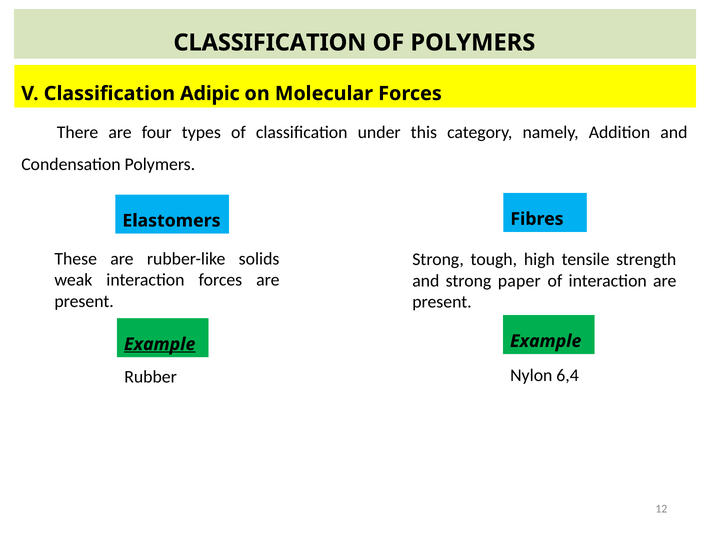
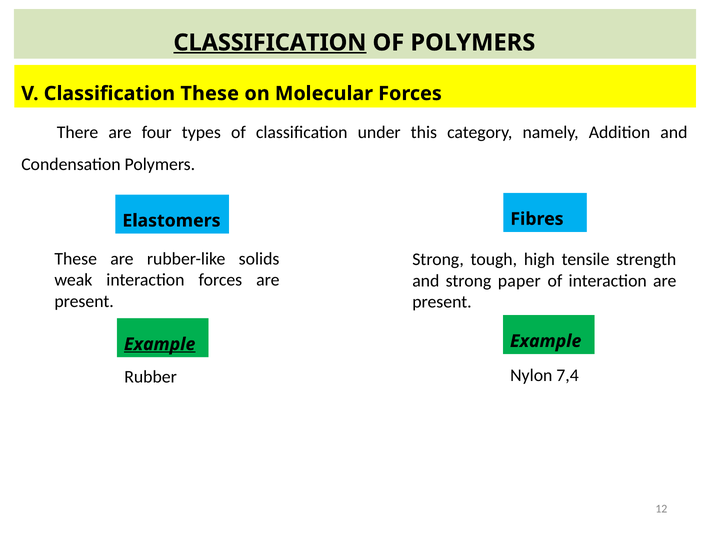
CLASSIFICATION underline: none -> present (270, 43)
Classification Adipic: Adipic -> These (210, 93)
6,4: 6,4 -> 7,4 (568, 375)
